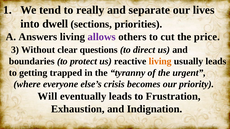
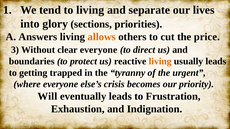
to really: really -> living (90, 10)
dwell: dwell -> glory (55, 24)
allows colour: purple -> orange (102, 37)
clear questions: questions -> everyone (99, 50)
